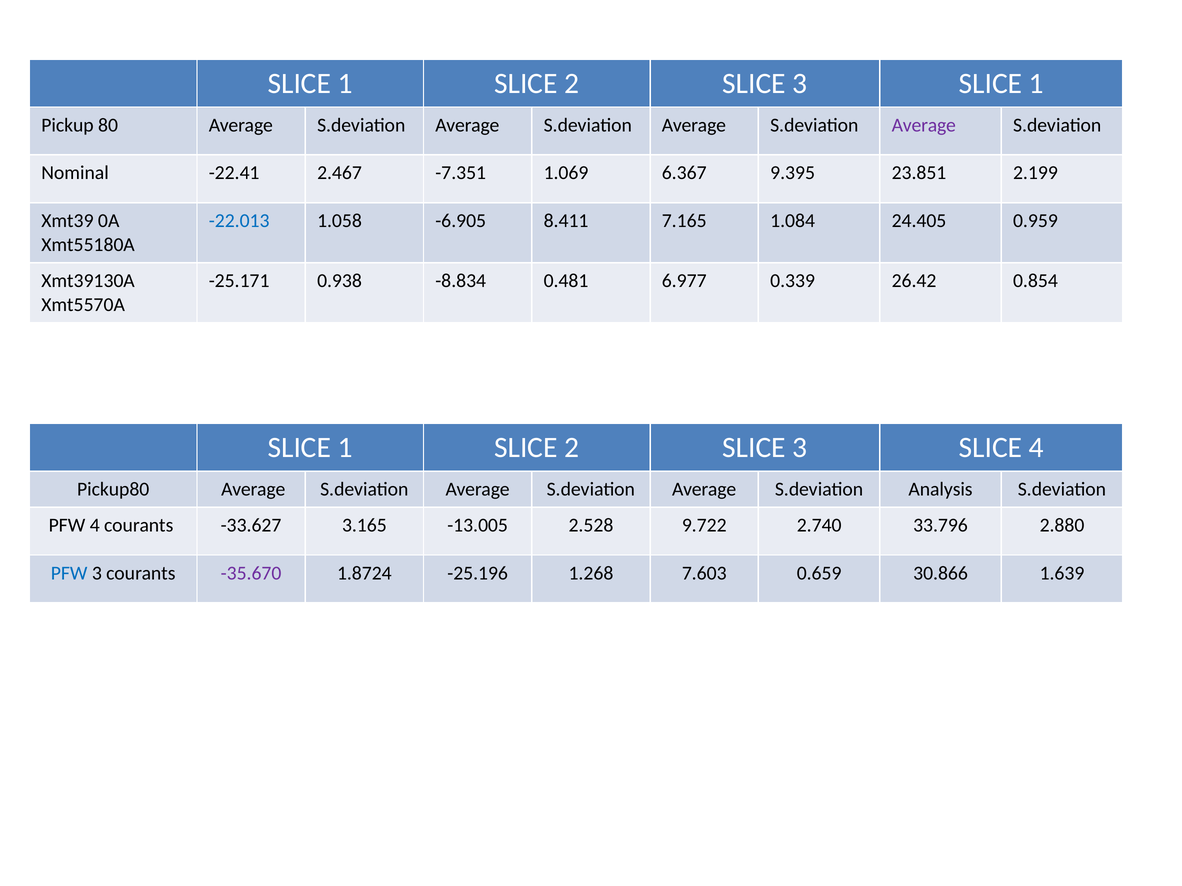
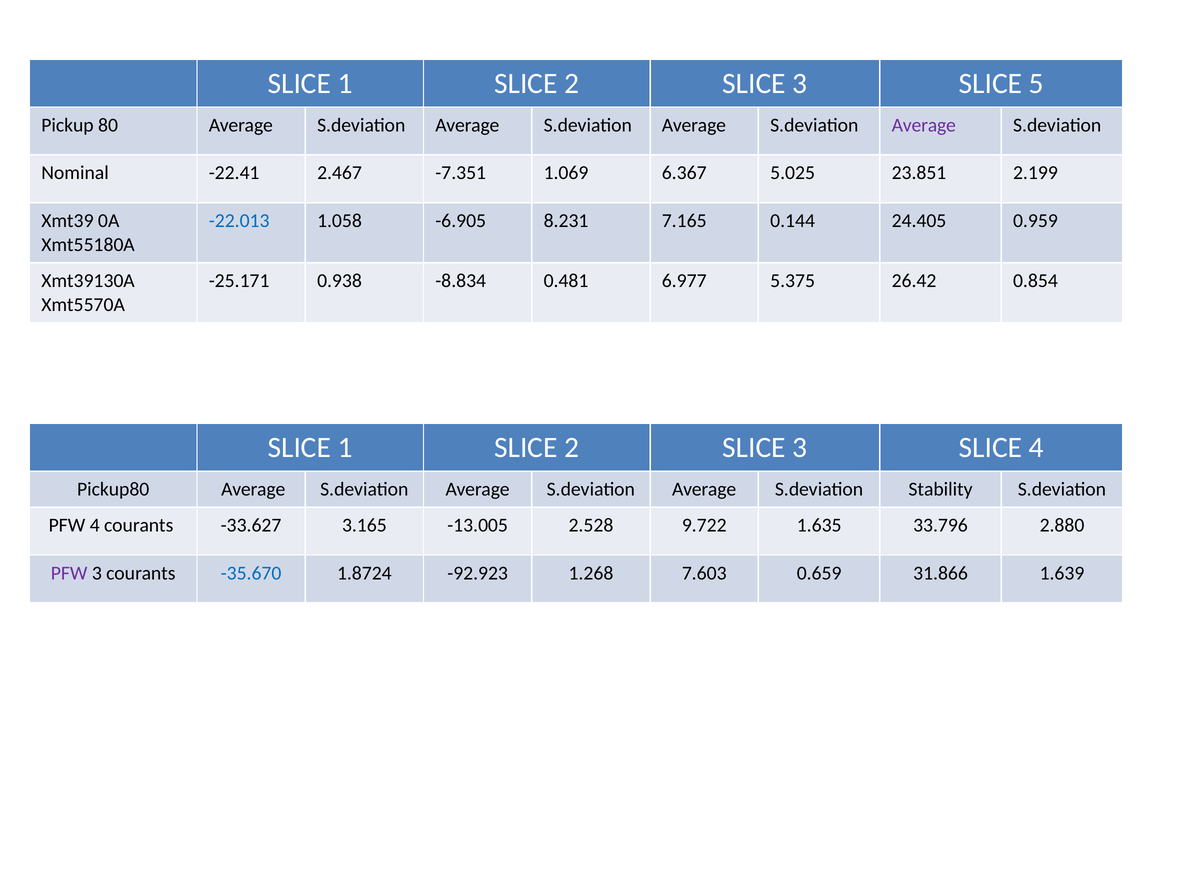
3 SLICE 1: 1 -> 5 (1036, 83)
9.395: 9.395 -> 5.025 (793, 173)
8.411: 8.411 -> 8.231 (566, 221)
1.084: 1.084 -> 0.144 (793, 221)
0.339: 0.339 -> 5.375 (793, 281)
Analysis: Analysis -> Stability (941, 490)
2.740: 2.740 -> 1.635 (819, 525)
PFW colour: blue -> purple (69, 573)
-35.670 colour: purple -> blue (251, 573)
-25.196: -25.196 -> -92.923 (478, 573)
30.866: 30.866 -> 31.866 (941, 573)
